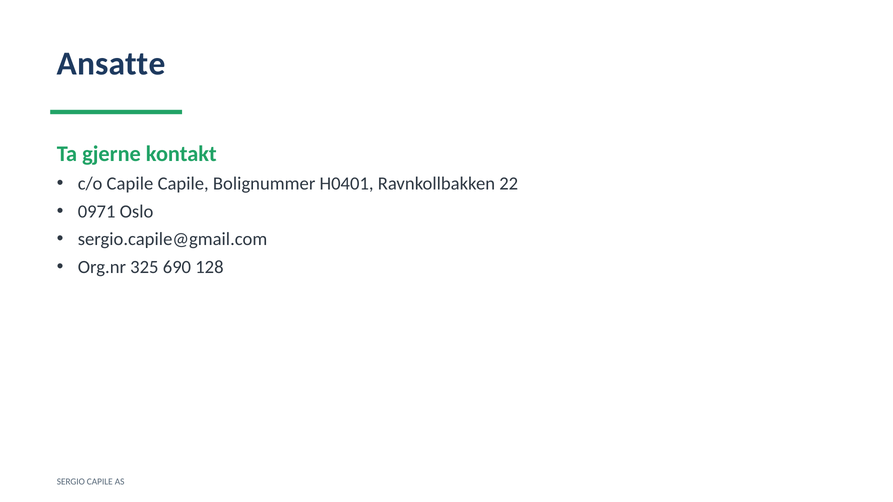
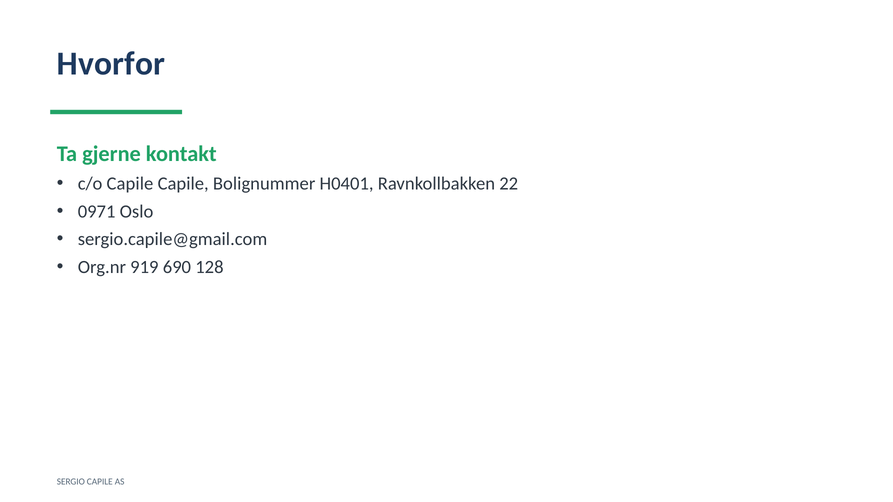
Ansatte: Ansatte -> Hvorfor (111, 64)
325: 325 -> 919 (144, 267)
